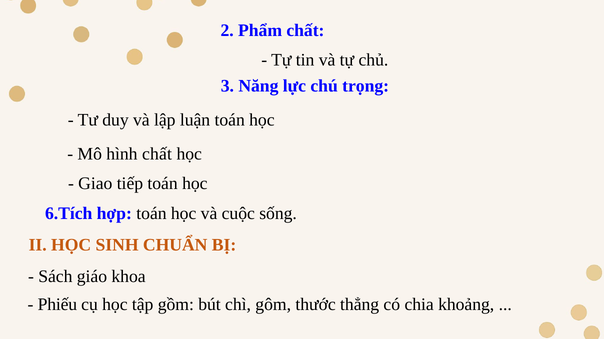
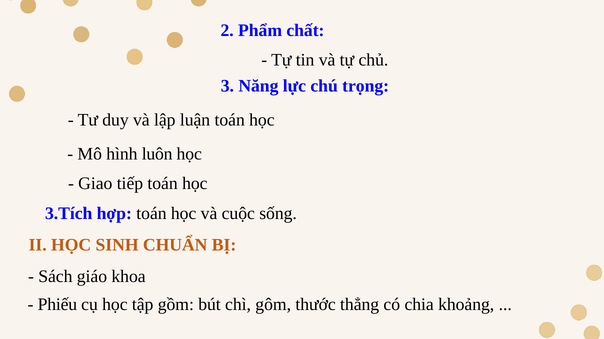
hình chất: chất -> luôn (157, 154)
6.Tích: 6.Tích -> 3.Tích (69, 214)
